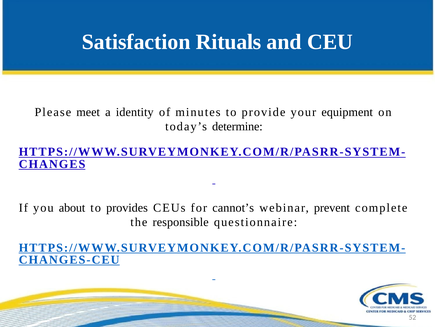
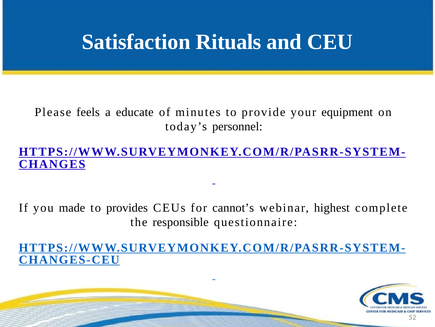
meet: meet -> feels (88, 112)
identity: identity -> educate (135, 112)
determine: determine -> personnel (237, 126)
about: about -> made (72, 207)
prevent: prevent -> highest (332, 207)
